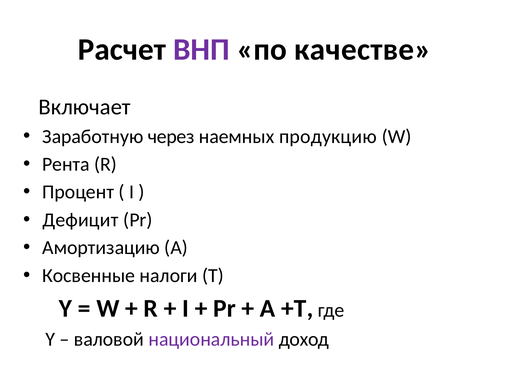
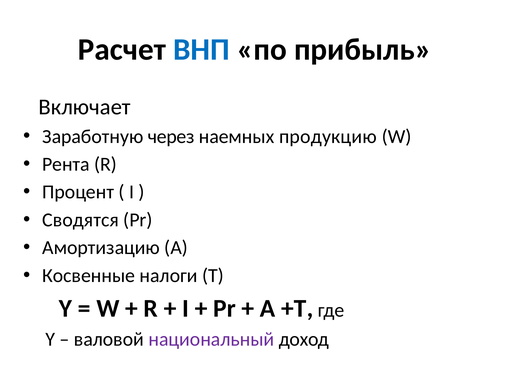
ВНП colour: purple -> blue (201, 49)
качестве: качестве -> прибыль (363, 49)
Дефицит: Дефицит -> Сводятся (81, 220)
